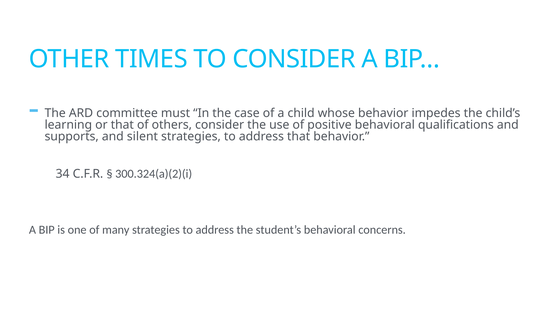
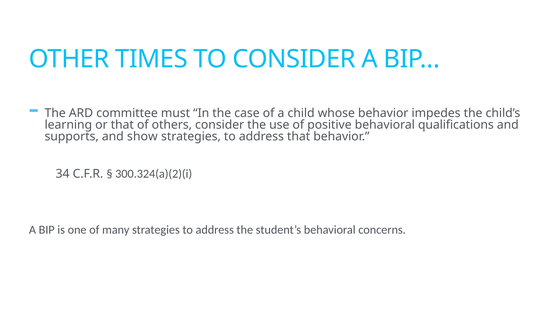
silent: silent -> show (142, 137)
